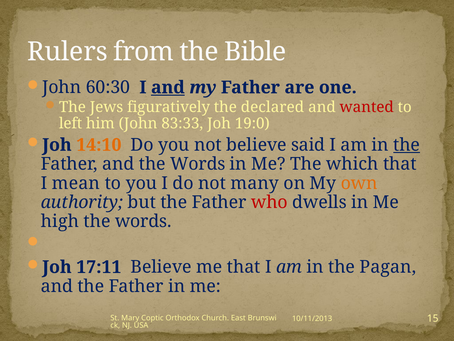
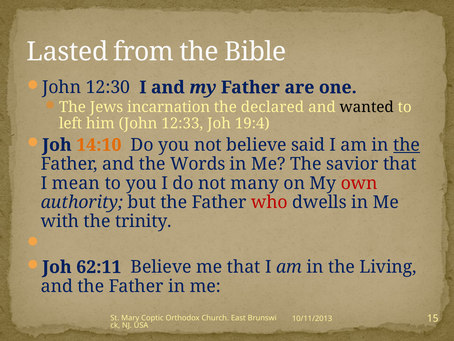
Rulers: Rulers -> Lasted (68, 52)
60:30: 60:30 -> 12:30 (108, 87)
and underline: present -> none (168, 87)
figuratively: figuratively -> incarnation (169, 107)
wanted colour: red -> black (367, 107)
83:33: 83:33 -> 12:33 (182, 123)
19:0: 19:0 -> 19:4 (252, 123)
which: which -> savior (352, 164)
own colour: orange -> red (359, 183)
high: high -> with (60, 221)
words: words -> trinity (143, 221)
17:11: 17:11 -> 62:11 (99, 267)
Pagan: Pagan -> Living (388, 267)
